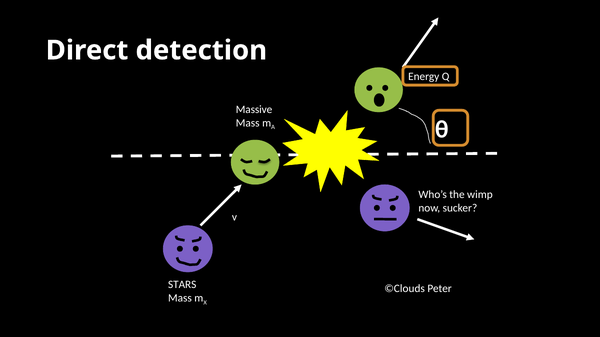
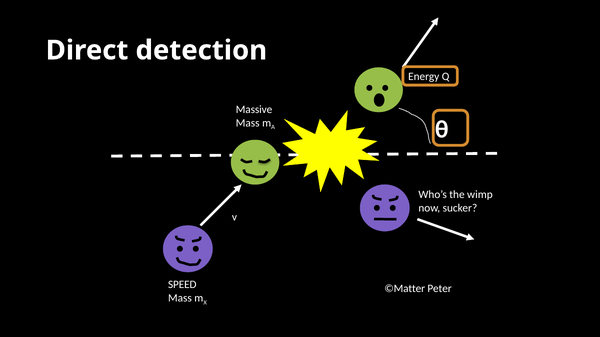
STARS: STARS -> SPEED (182, 285)
©Clouds: ©Clouds -> ©Matter (405, 289)
